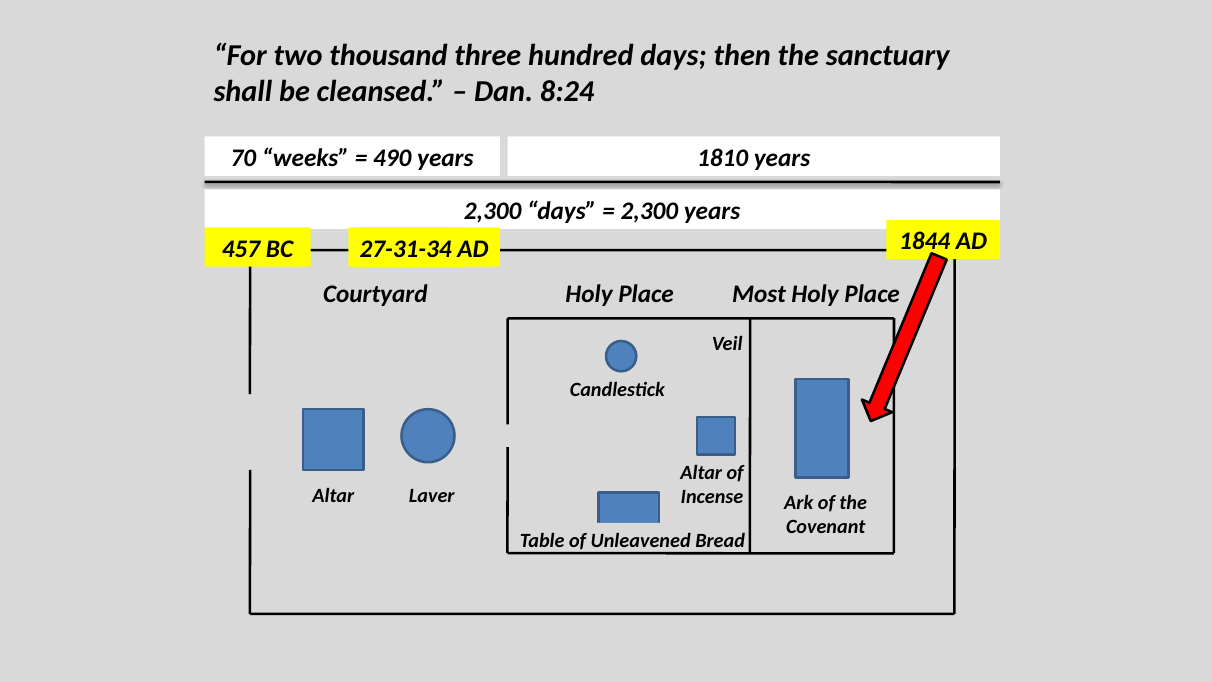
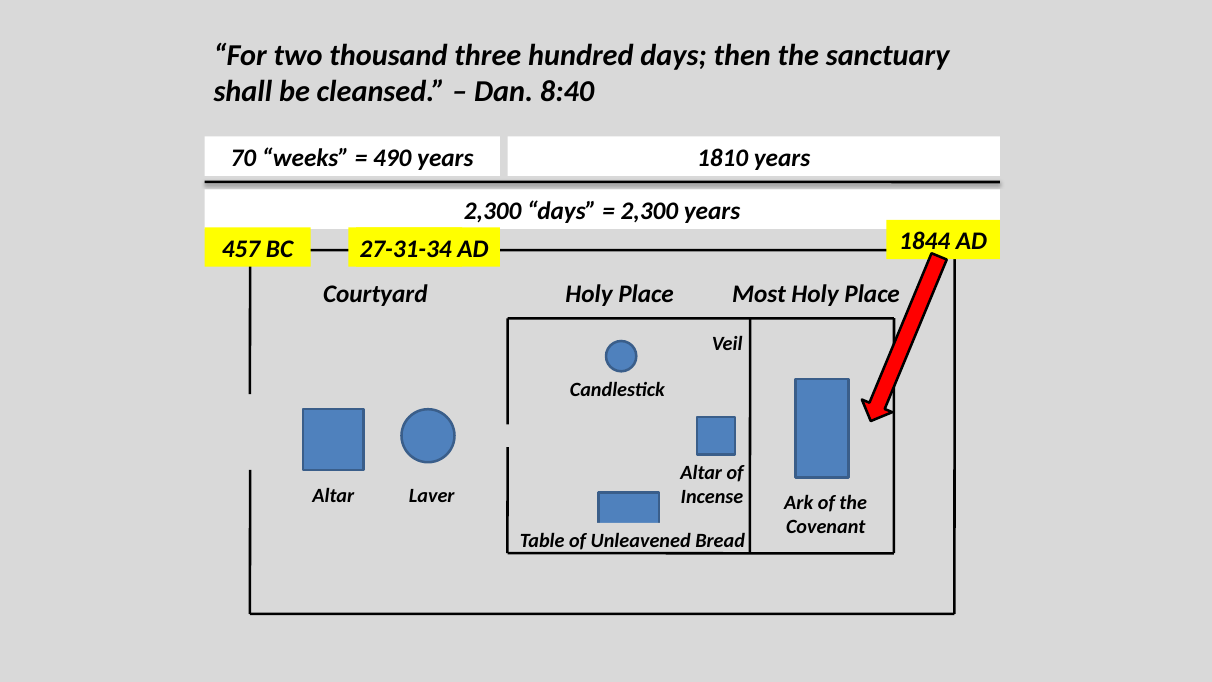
8:24: 8:24 -> 8:40 (567, 91)
